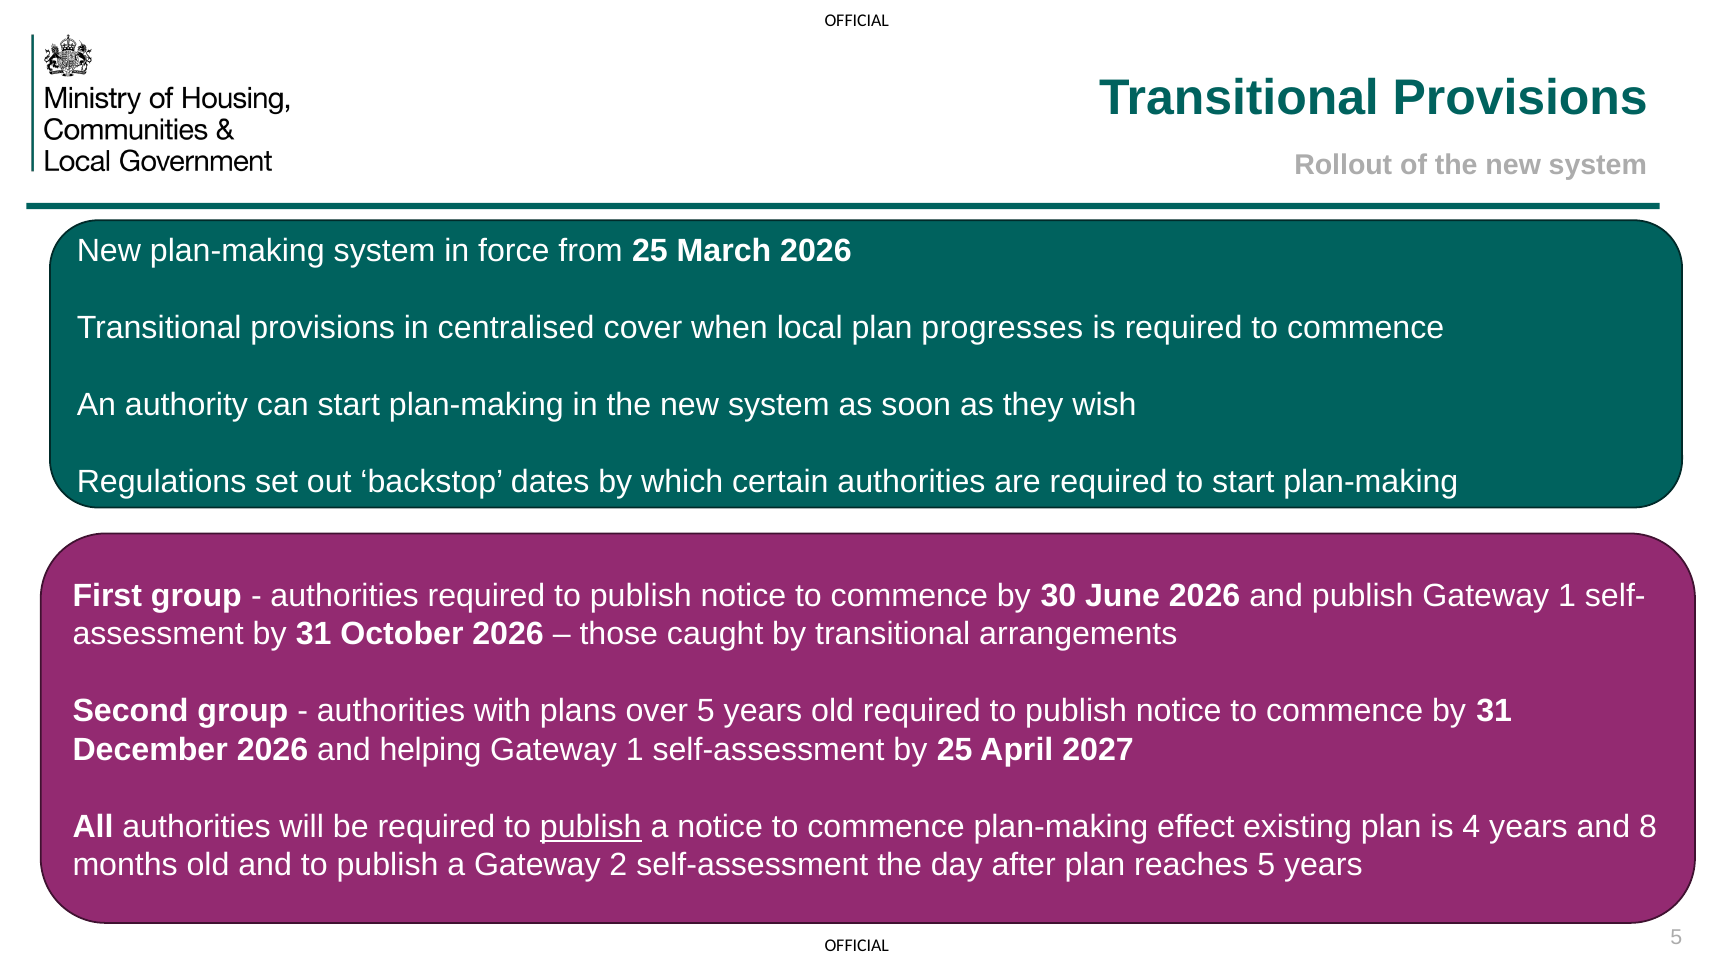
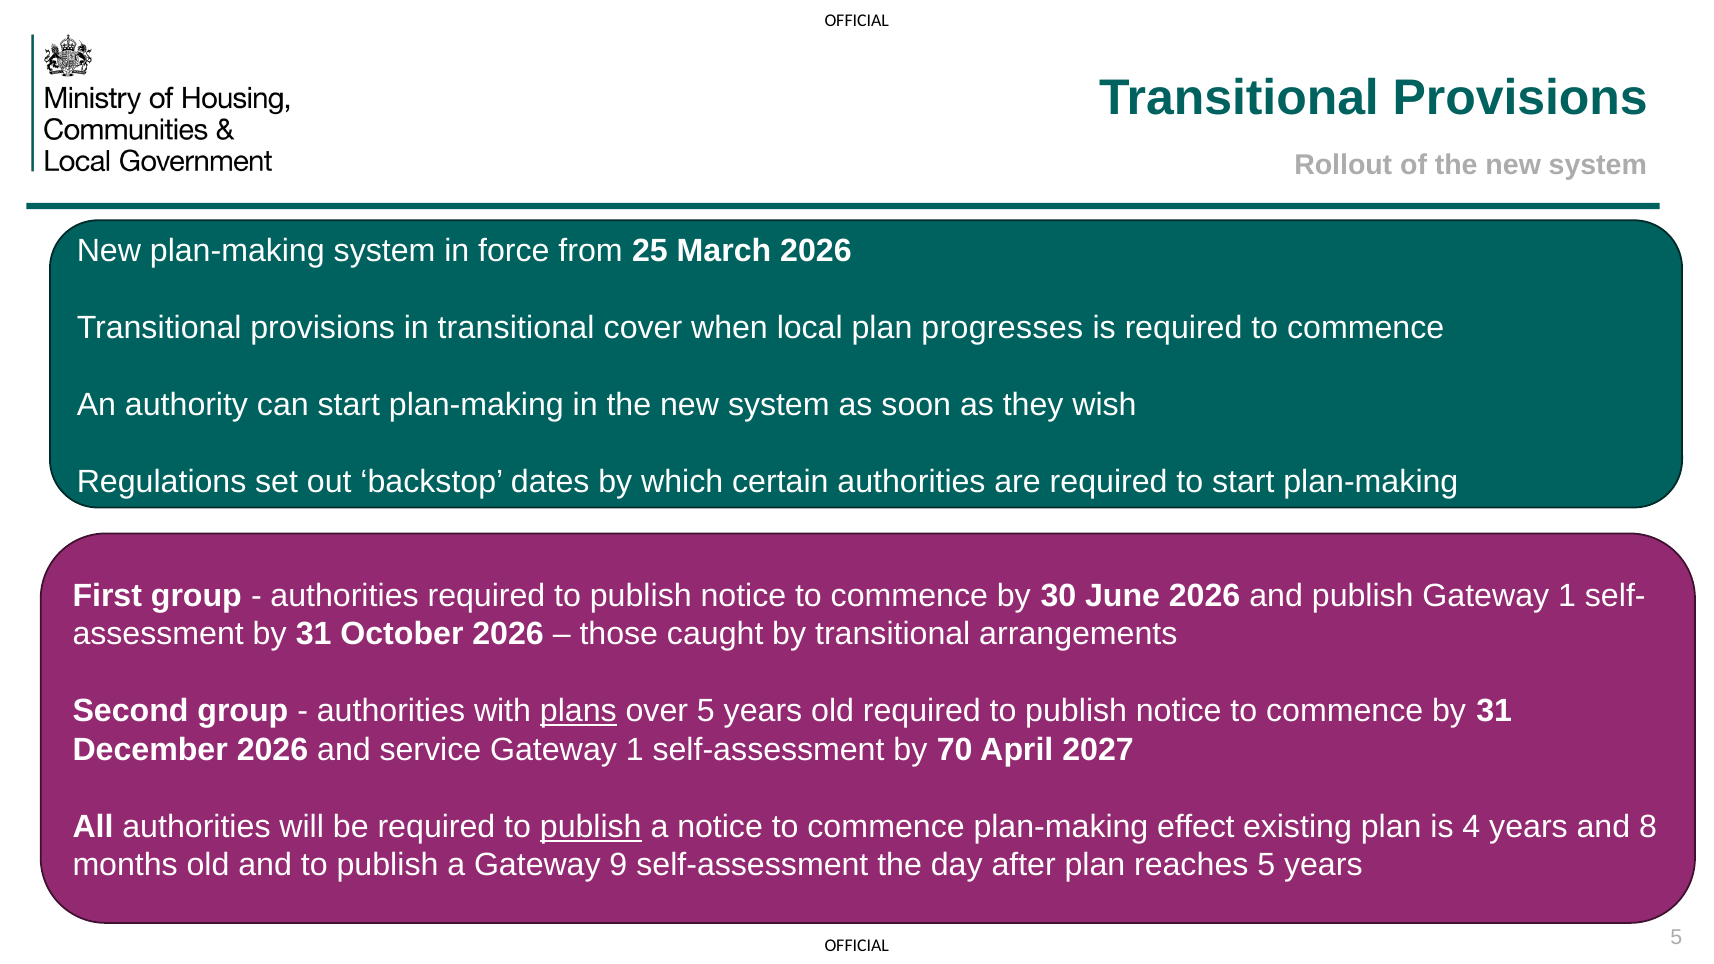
in centralised: centralised -> transitional (516, 328)
plans underline: none -> present (578, 711)
helping: helping -> service (430, 750)
by 25: 25 -> 70 (955, 750)
2: 2 -> 9 (618, 865)
